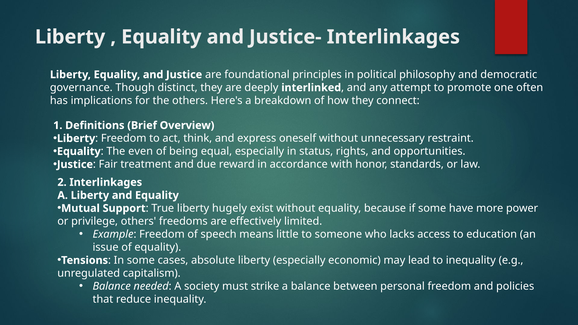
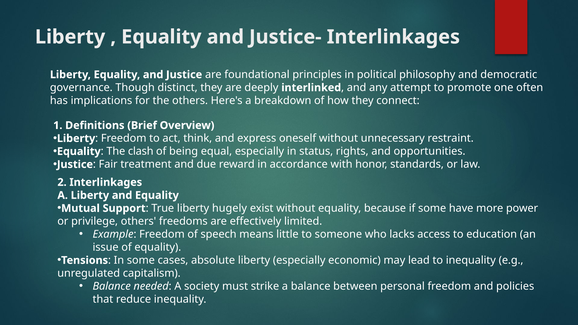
even: even -> clash (141, 151)
